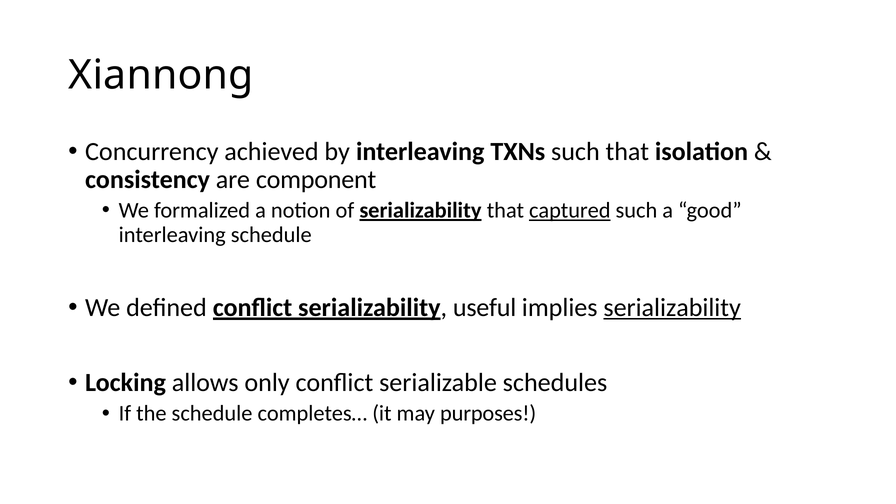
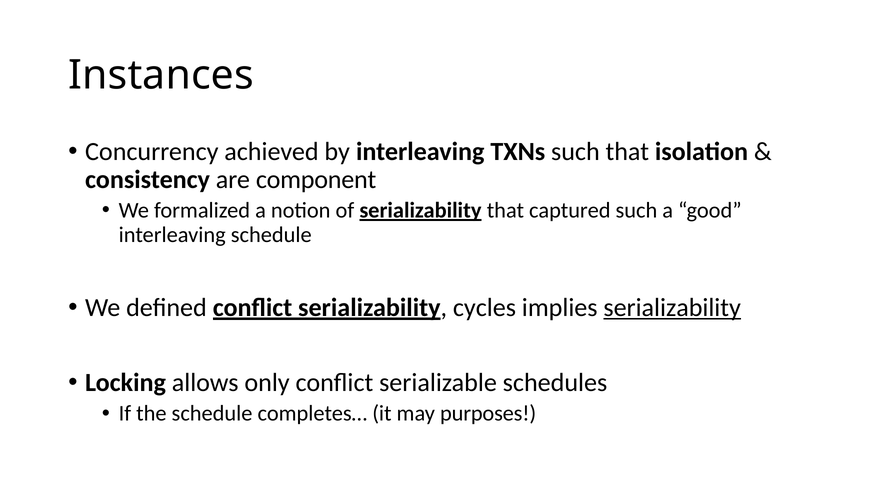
Xiannong: Xiannong -> Instances (161, 75)
captured underline: present -> none (570, 211)
useful: useful -> cycles (484, 308)
